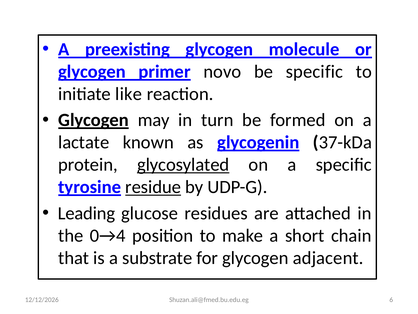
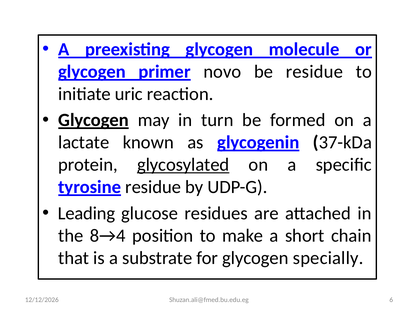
be specific: specific -> residue (314, 72)
like: like -> uric (129, 94)
residue underline: present -> none (153, 187)
0→4: 0→4 -> 8→4 (108, 235)
adjacent: adjacent -> specially (328, 258)
